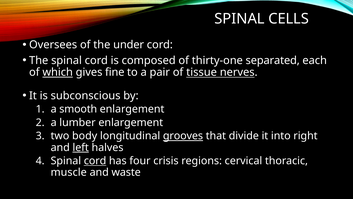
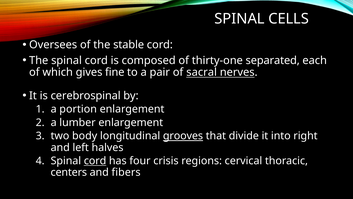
under: under -> stable (129, 45)
which underline: present -> none (58, 72)
tissue: tissue -> sacral (202, 72)
subconscious: subconscious -> cerebrospinal (86, 95)
smooth: smooth -> portion (78, 109)
left underline: present -> none (81, 147)
muscle: muscle -> centers (69, 172)
waste: waste -> fibers (126, 172)
